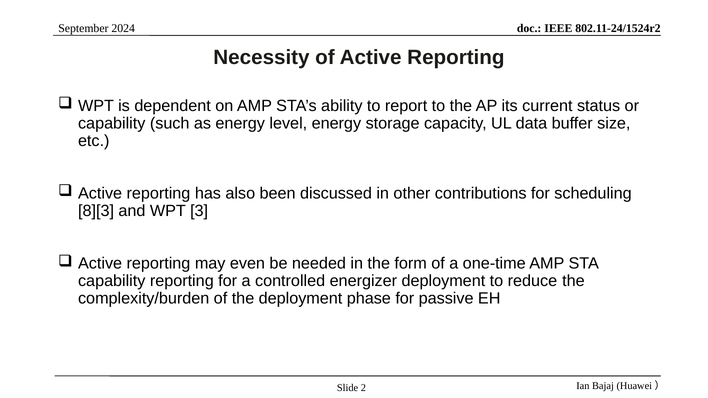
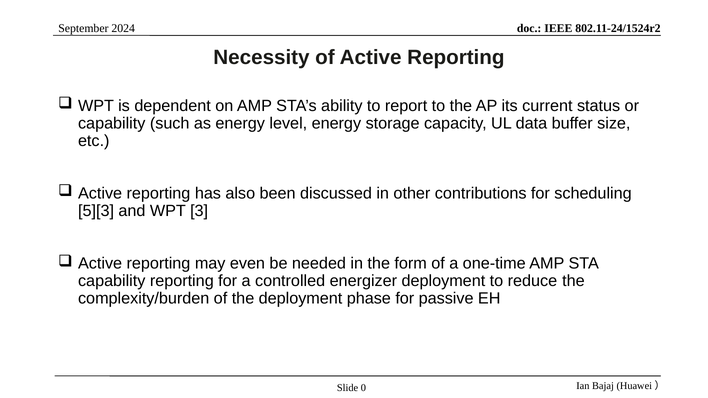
8][3: 8][3 -> 5][3 (96, 211)
2: 2 -> 0 (363, 388)
